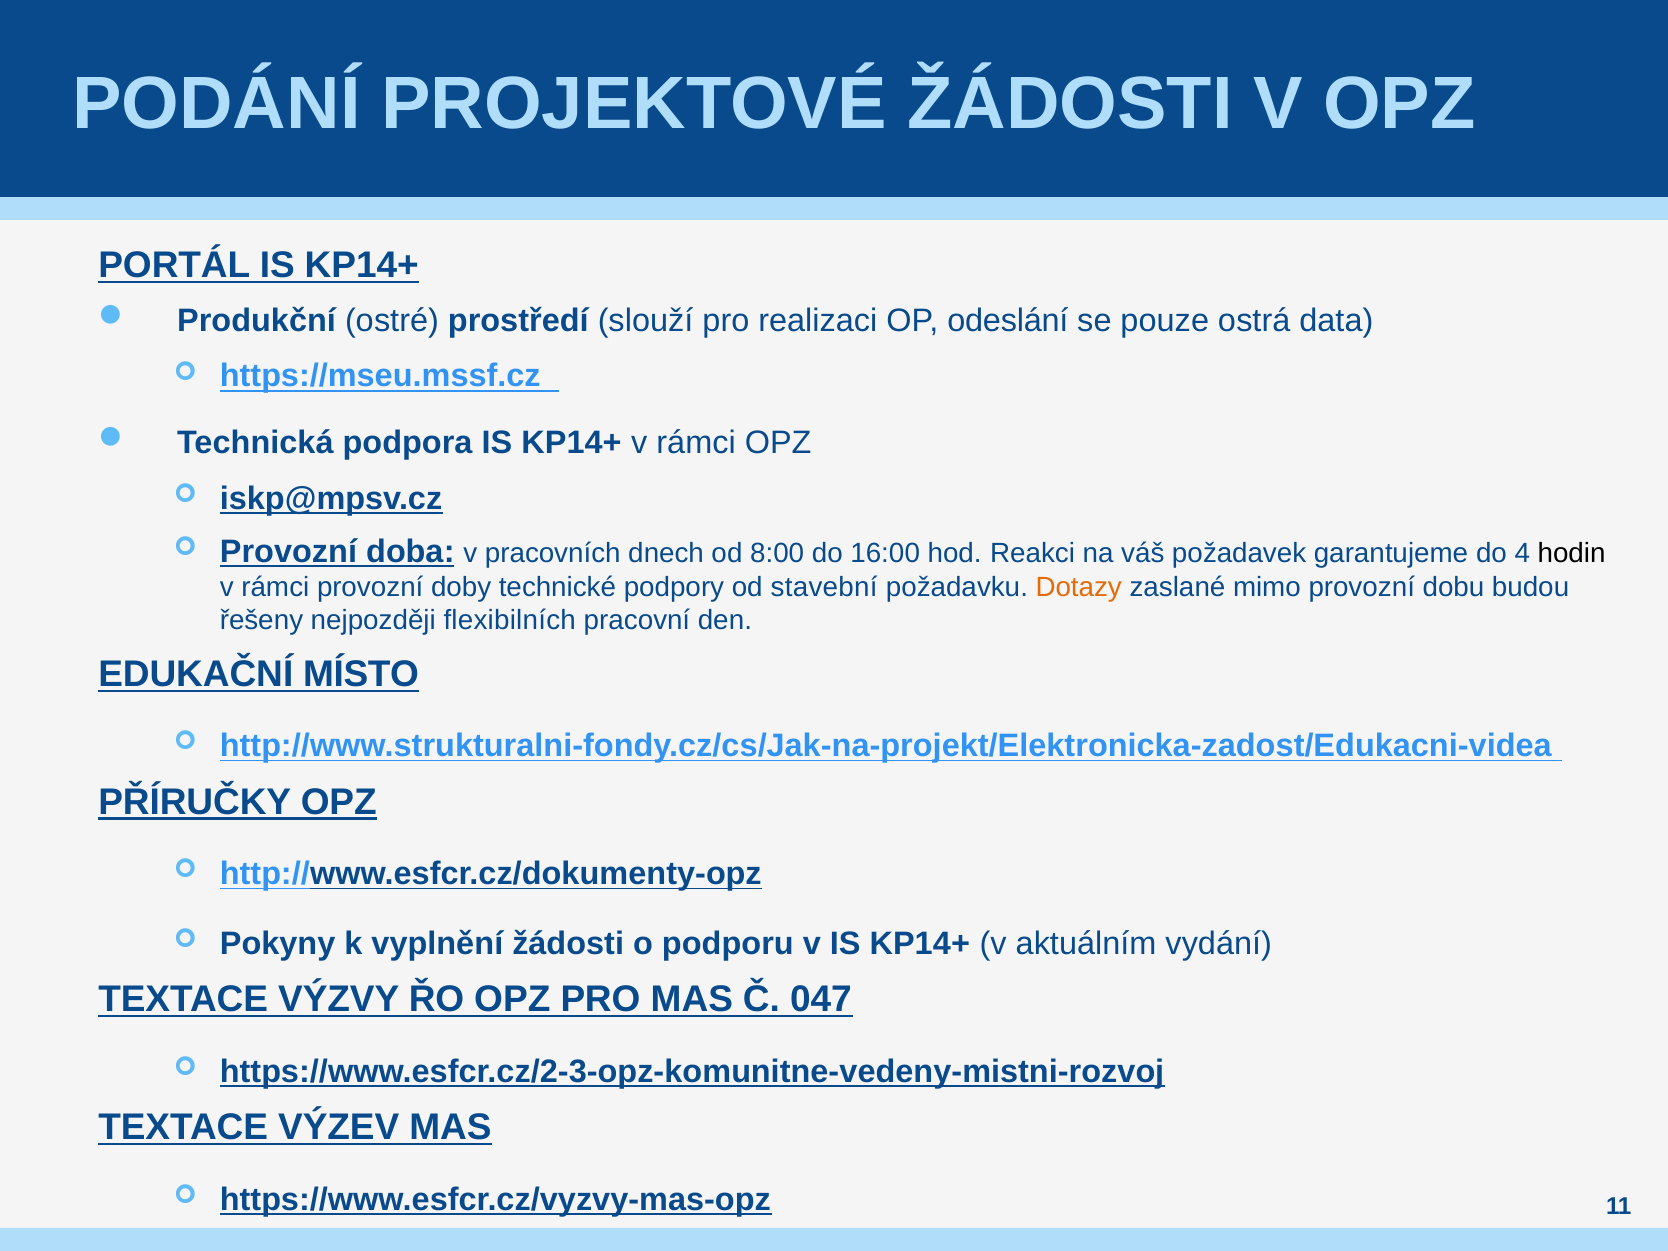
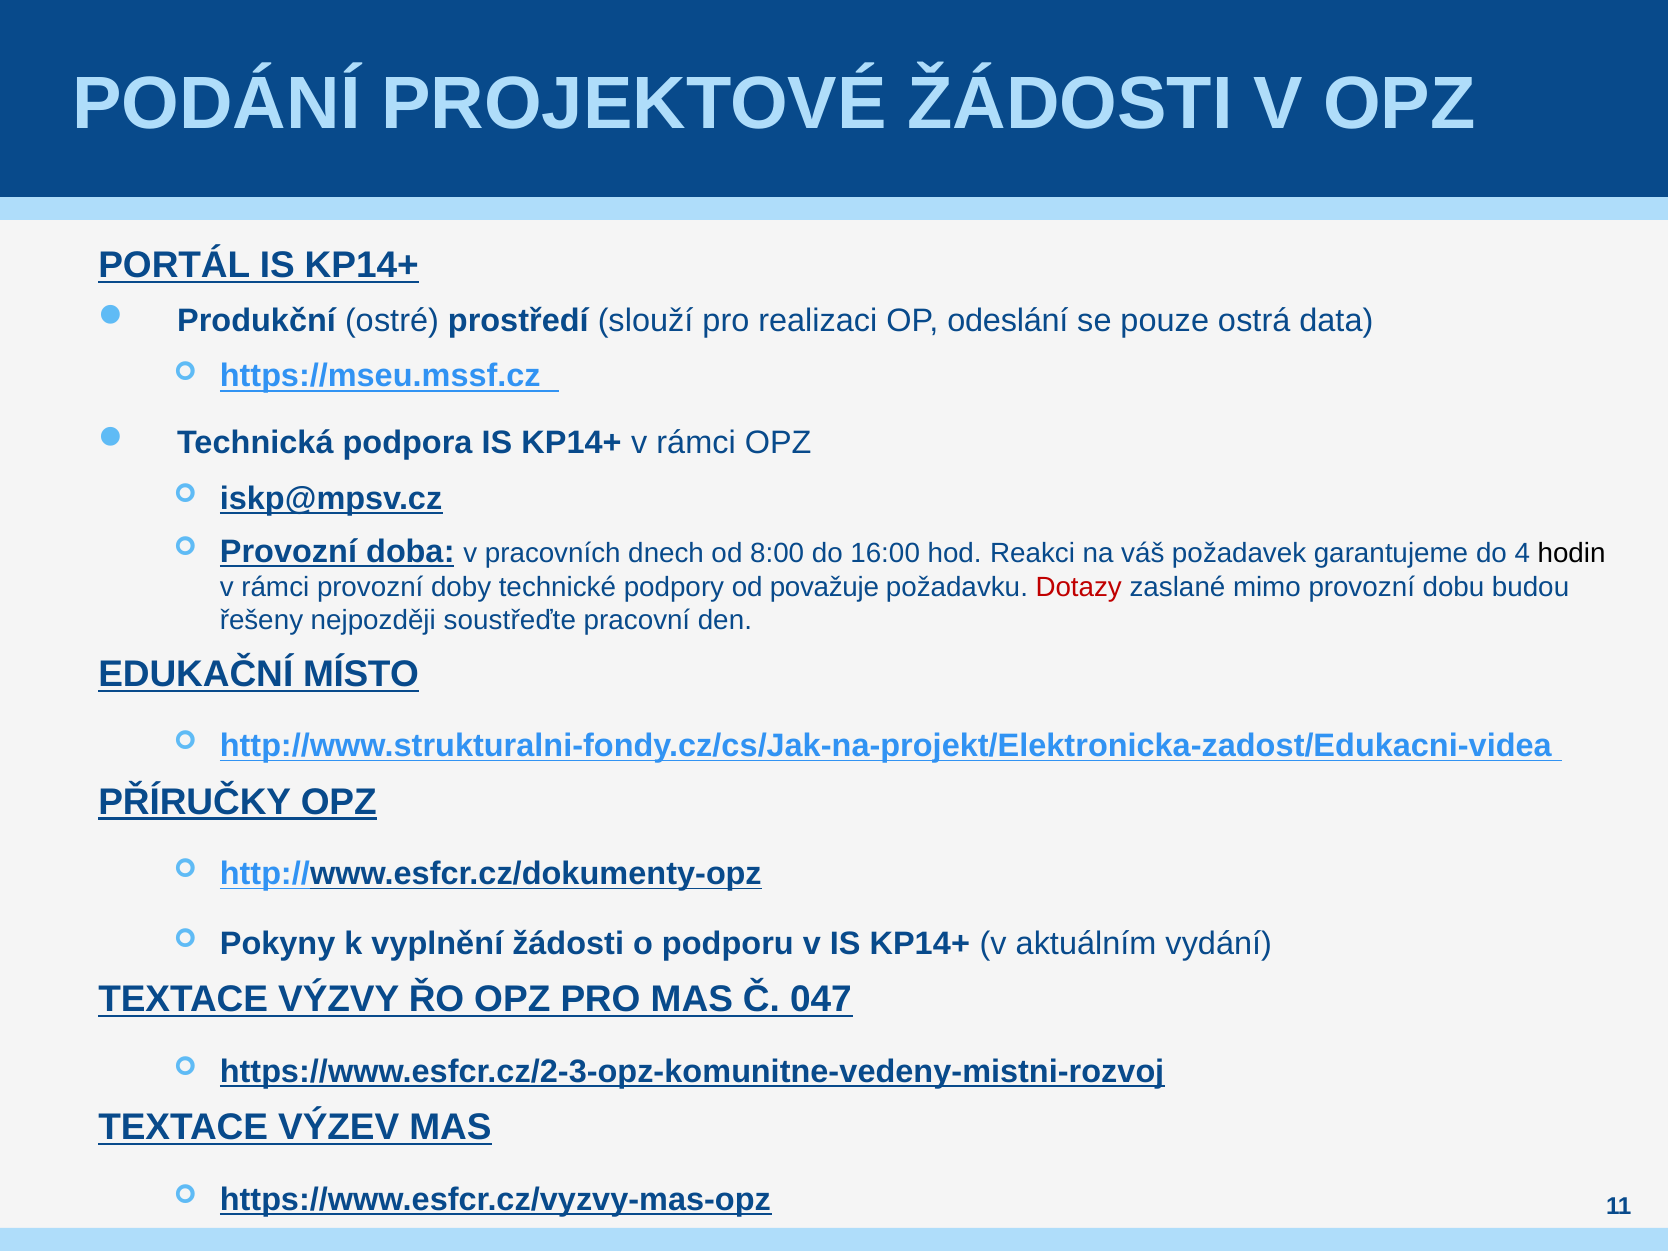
stavební: stavební -> považuje (824, 587)
Dotazy colour: orange -> red (1079, 587)
flexibilních: flexibilních -> soustřeďte (510, 621)
